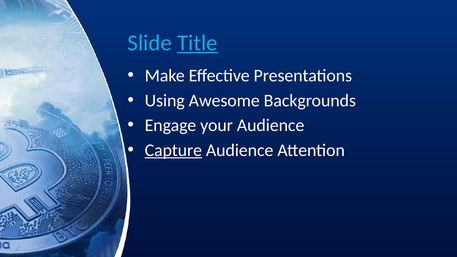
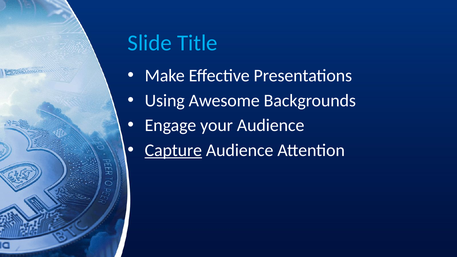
Title underline: present -> none (197, 43)
